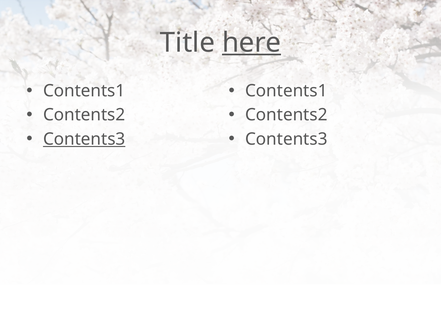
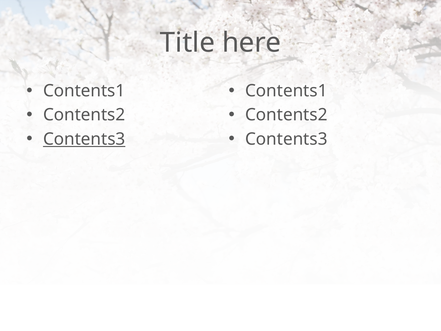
here underline: present -> none (252, 43)
